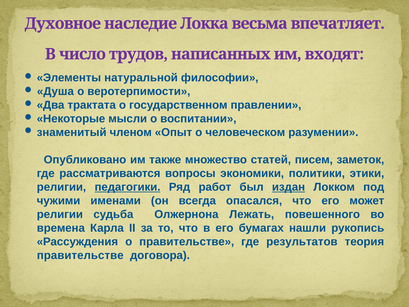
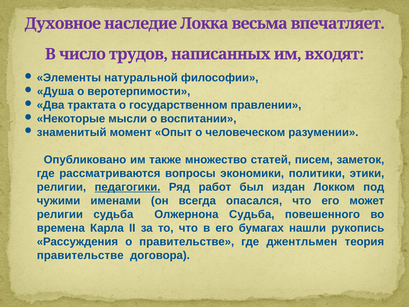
членом: членом -> момент (131, 132)
издан underline: present -> none (289, 187)
Олжернона Лежать: Лежать -> Судьба (252, 214)
результатов: результатов -> джентльмен (302, 242)
